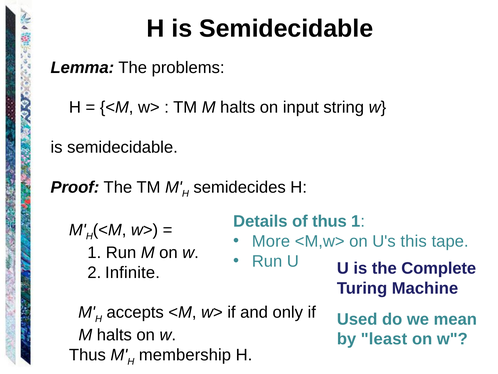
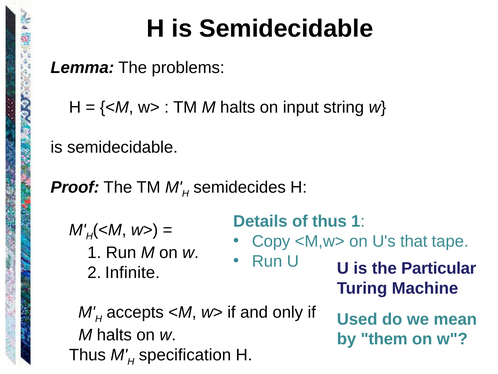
More: More -> Copy (271, 241)
this: this -> that (414, 241)
Complete: Complete -> Particular (439, 268)
least: least -> them (384, 339)
membership: membership -> specification (185, 355)
